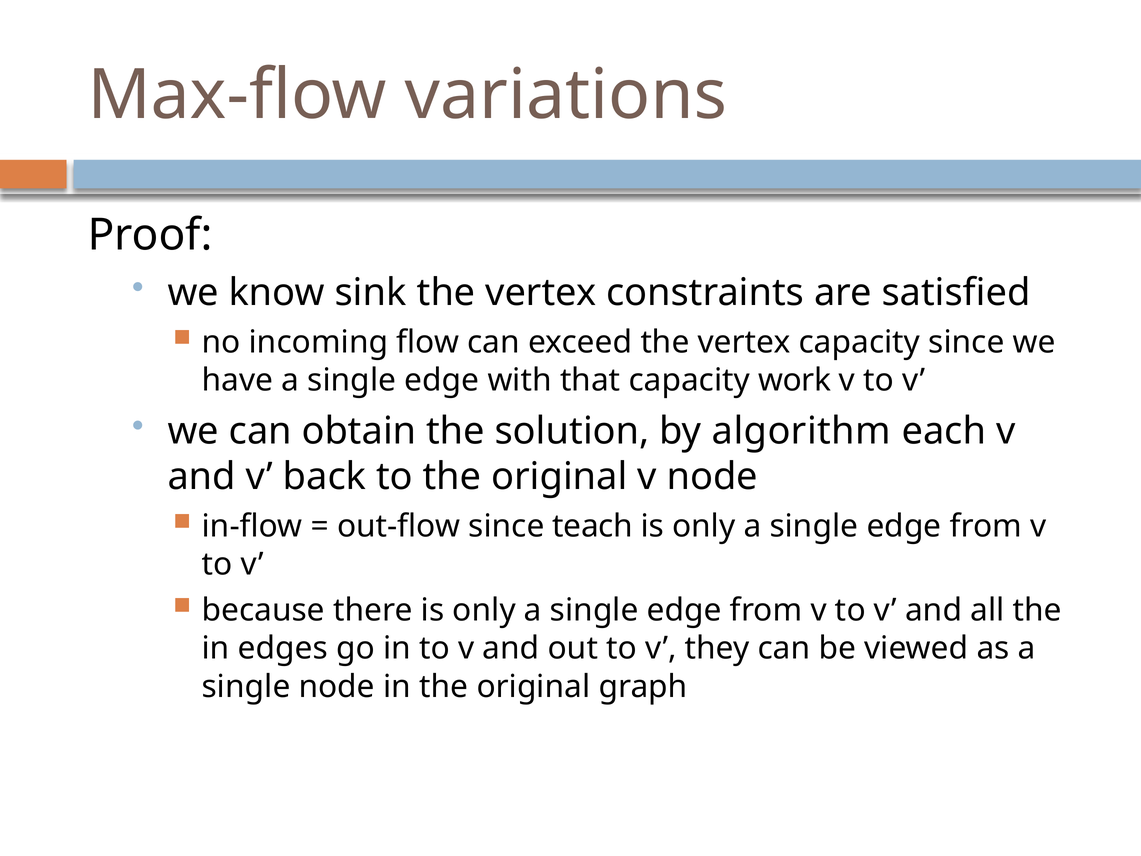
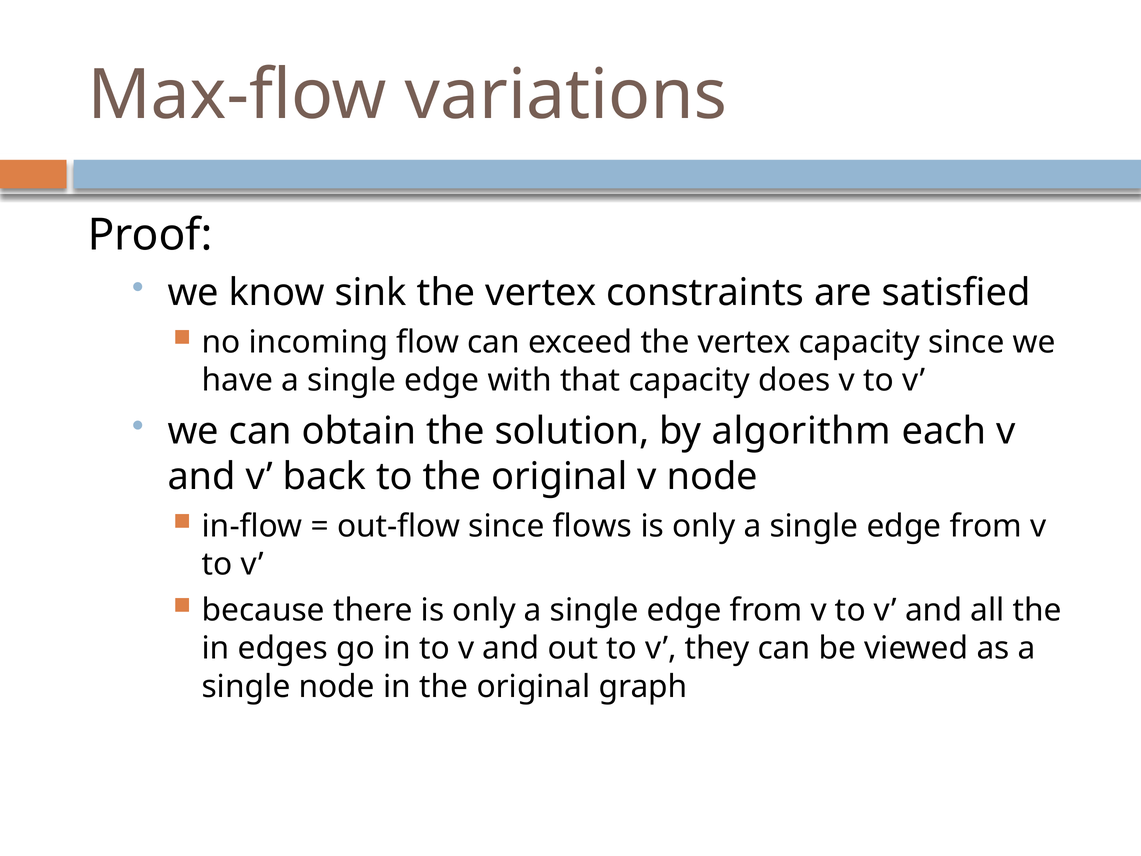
work: work -> does (794, 380)
teach: teach -> flows (592, 526)
